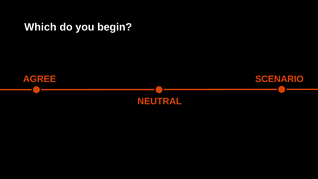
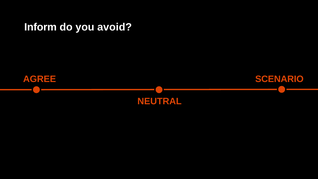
Which: Which -> Inform (40, 27)
begin: begin -> avoid (115, 27)
